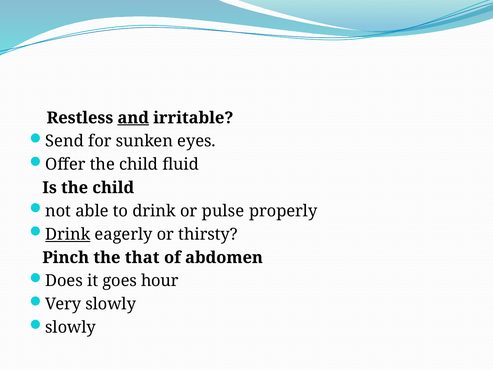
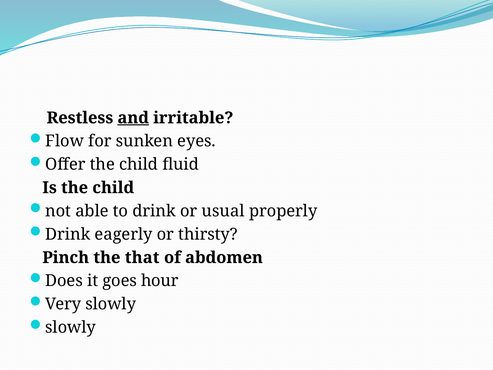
Send: Send -> Flow (65, 141)
pulse: pulse -> usual (223, 211)
Drink underline: present -> none (68, 234)
